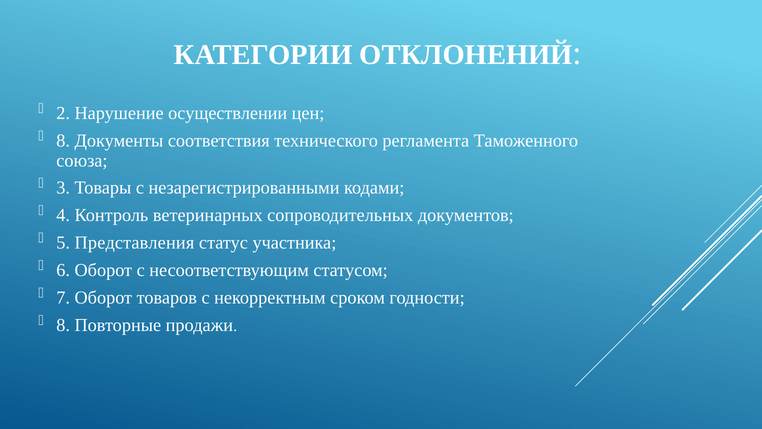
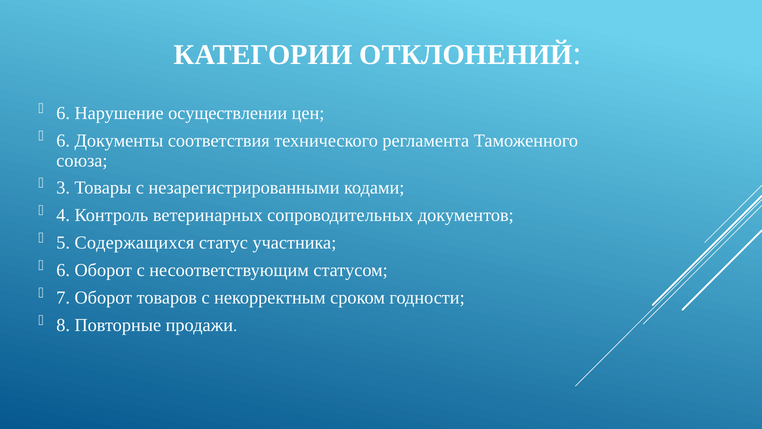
2: 2 -> 6 (63, 113)
8: 8 -> 6 (63, 141)
Представления: Представления -> Содержащихся (134, 243)
